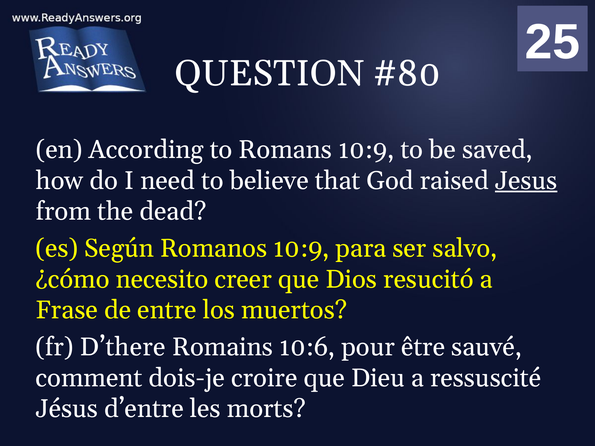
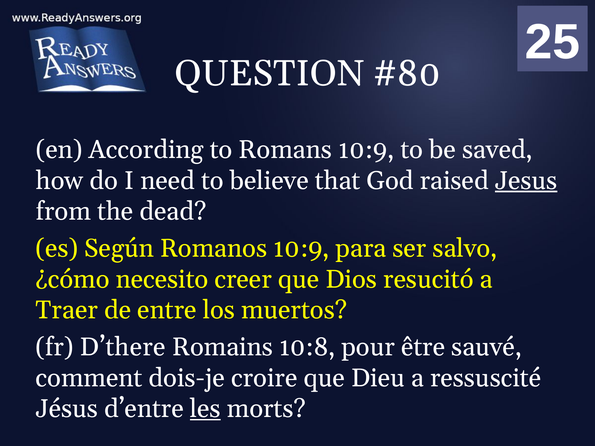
Frase: Frase -> Traer (67, 310)
10:6: 10:6 -> 10:8 (307, 347)
les underline: none -> present (205, 409)
